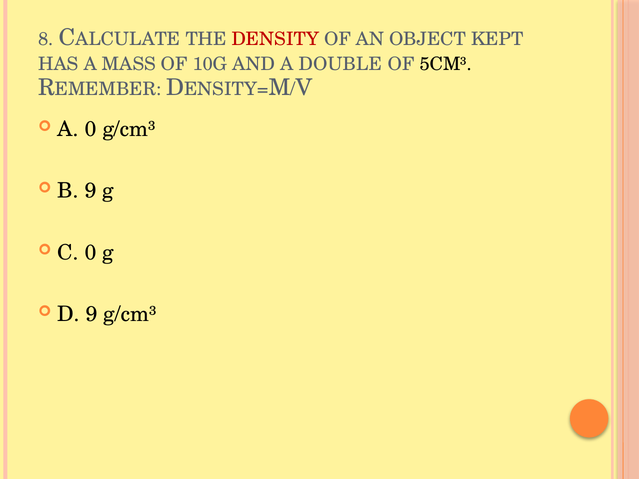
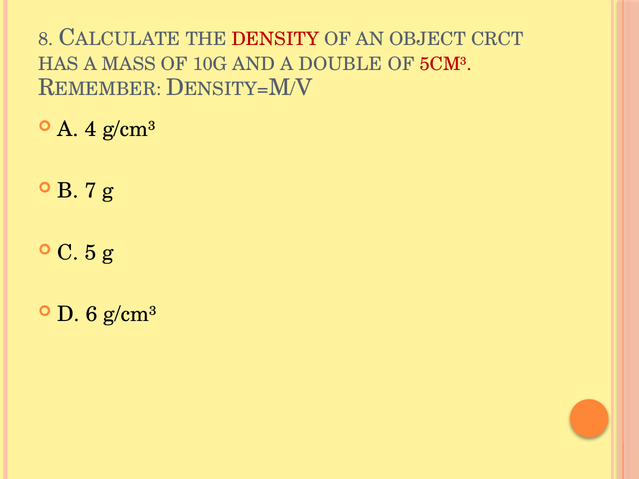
KEPT: KEPT -> CRCT (497, 39)
5CM³ colour: black -> red (446, 64)
A 0: 0 -> 4 (91, 129)
B 9: 9 -> 7 (90, 191)
C 0: 0 -> 5 (90, 253)
D 9: 9 -> 6 (92, 315)
